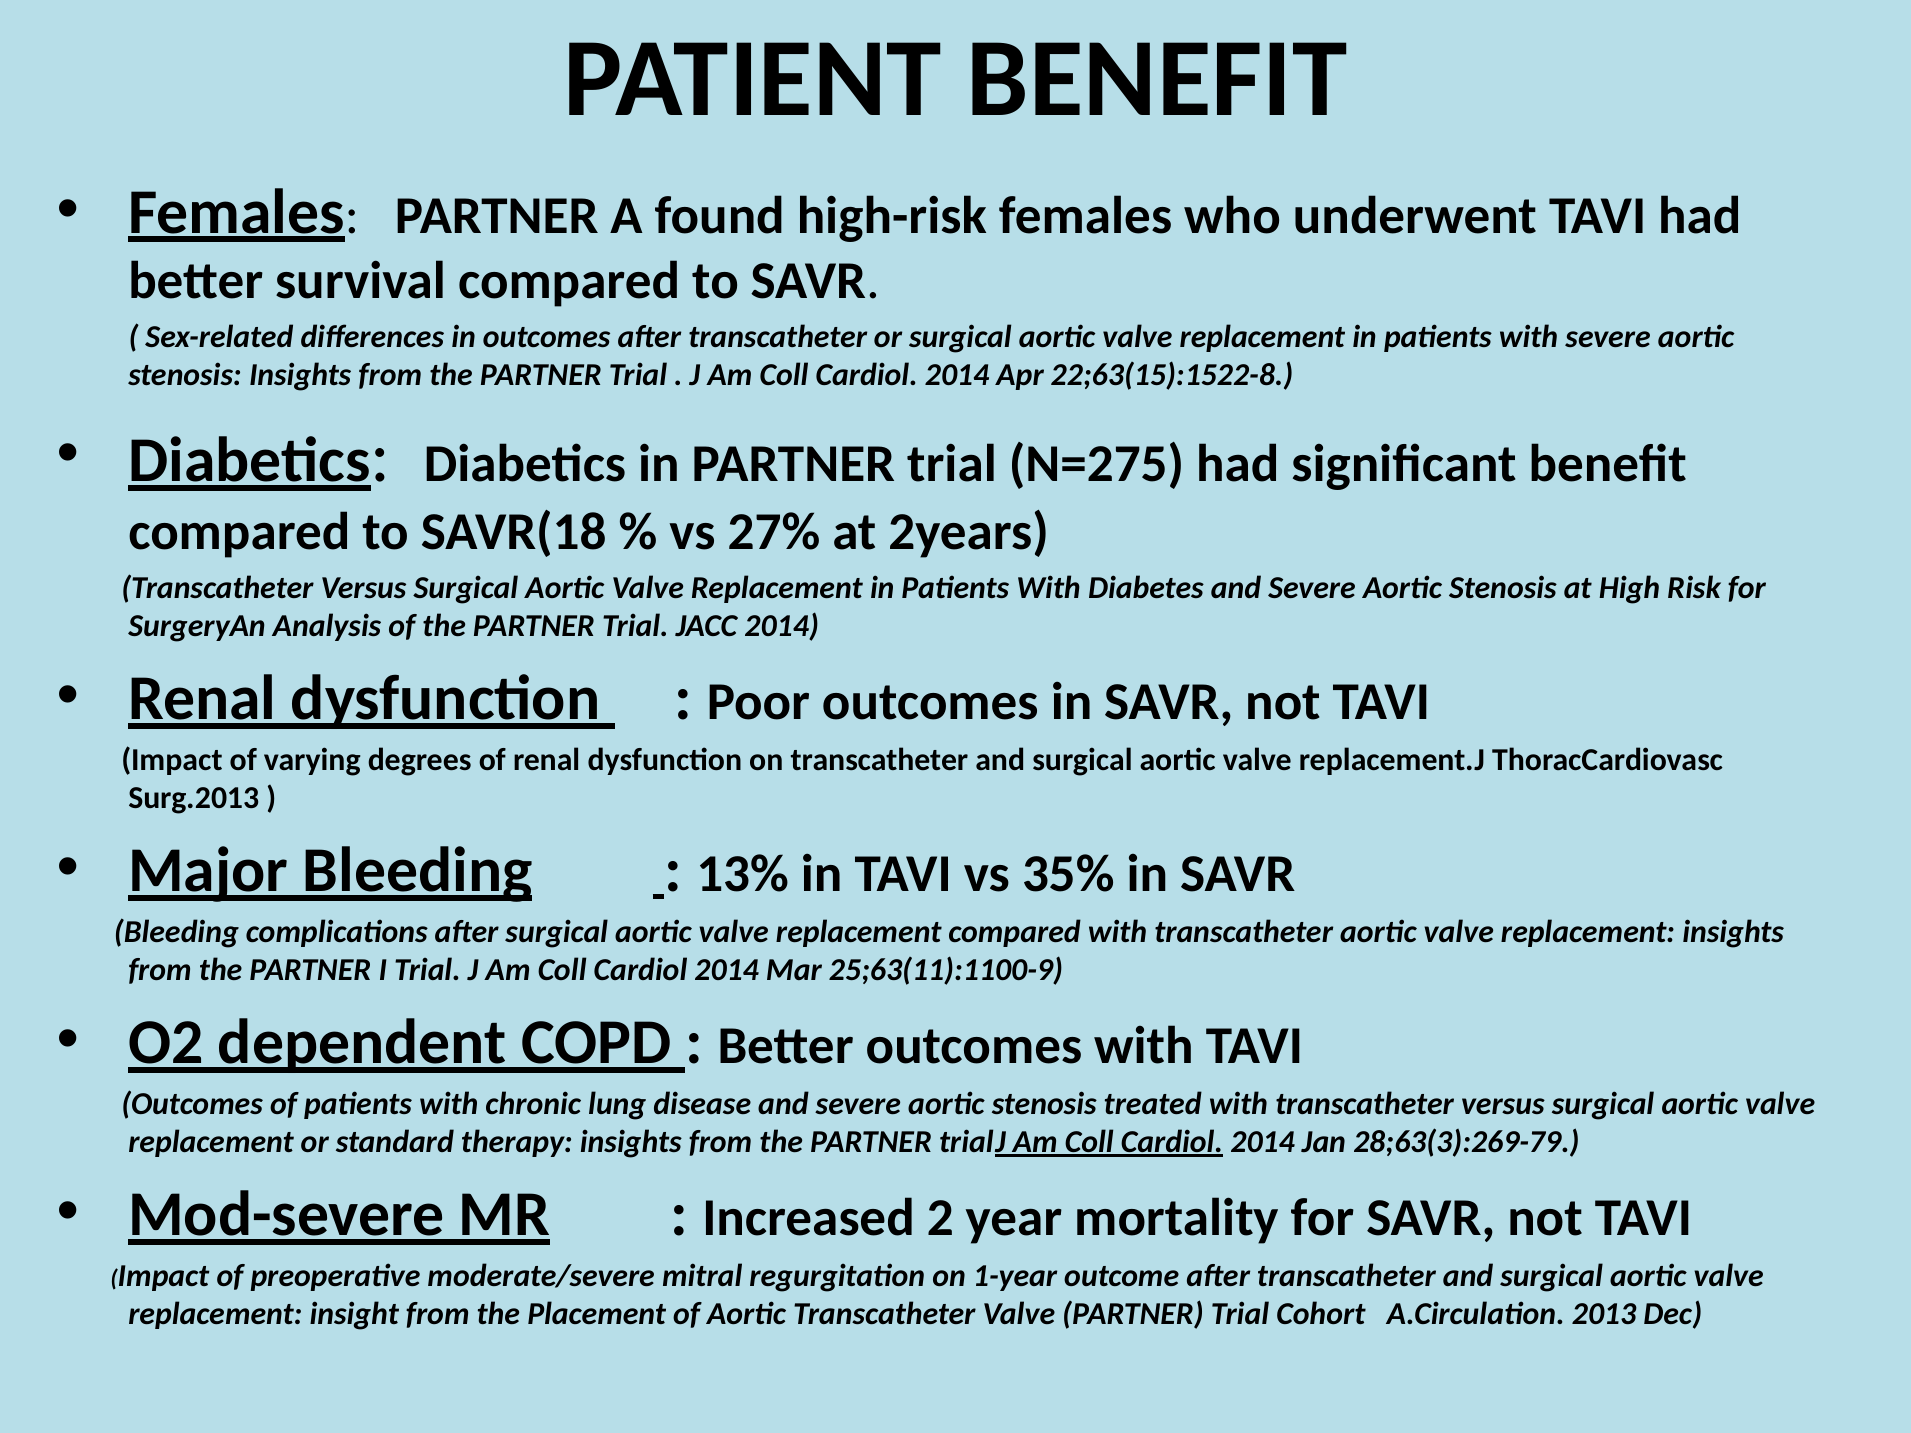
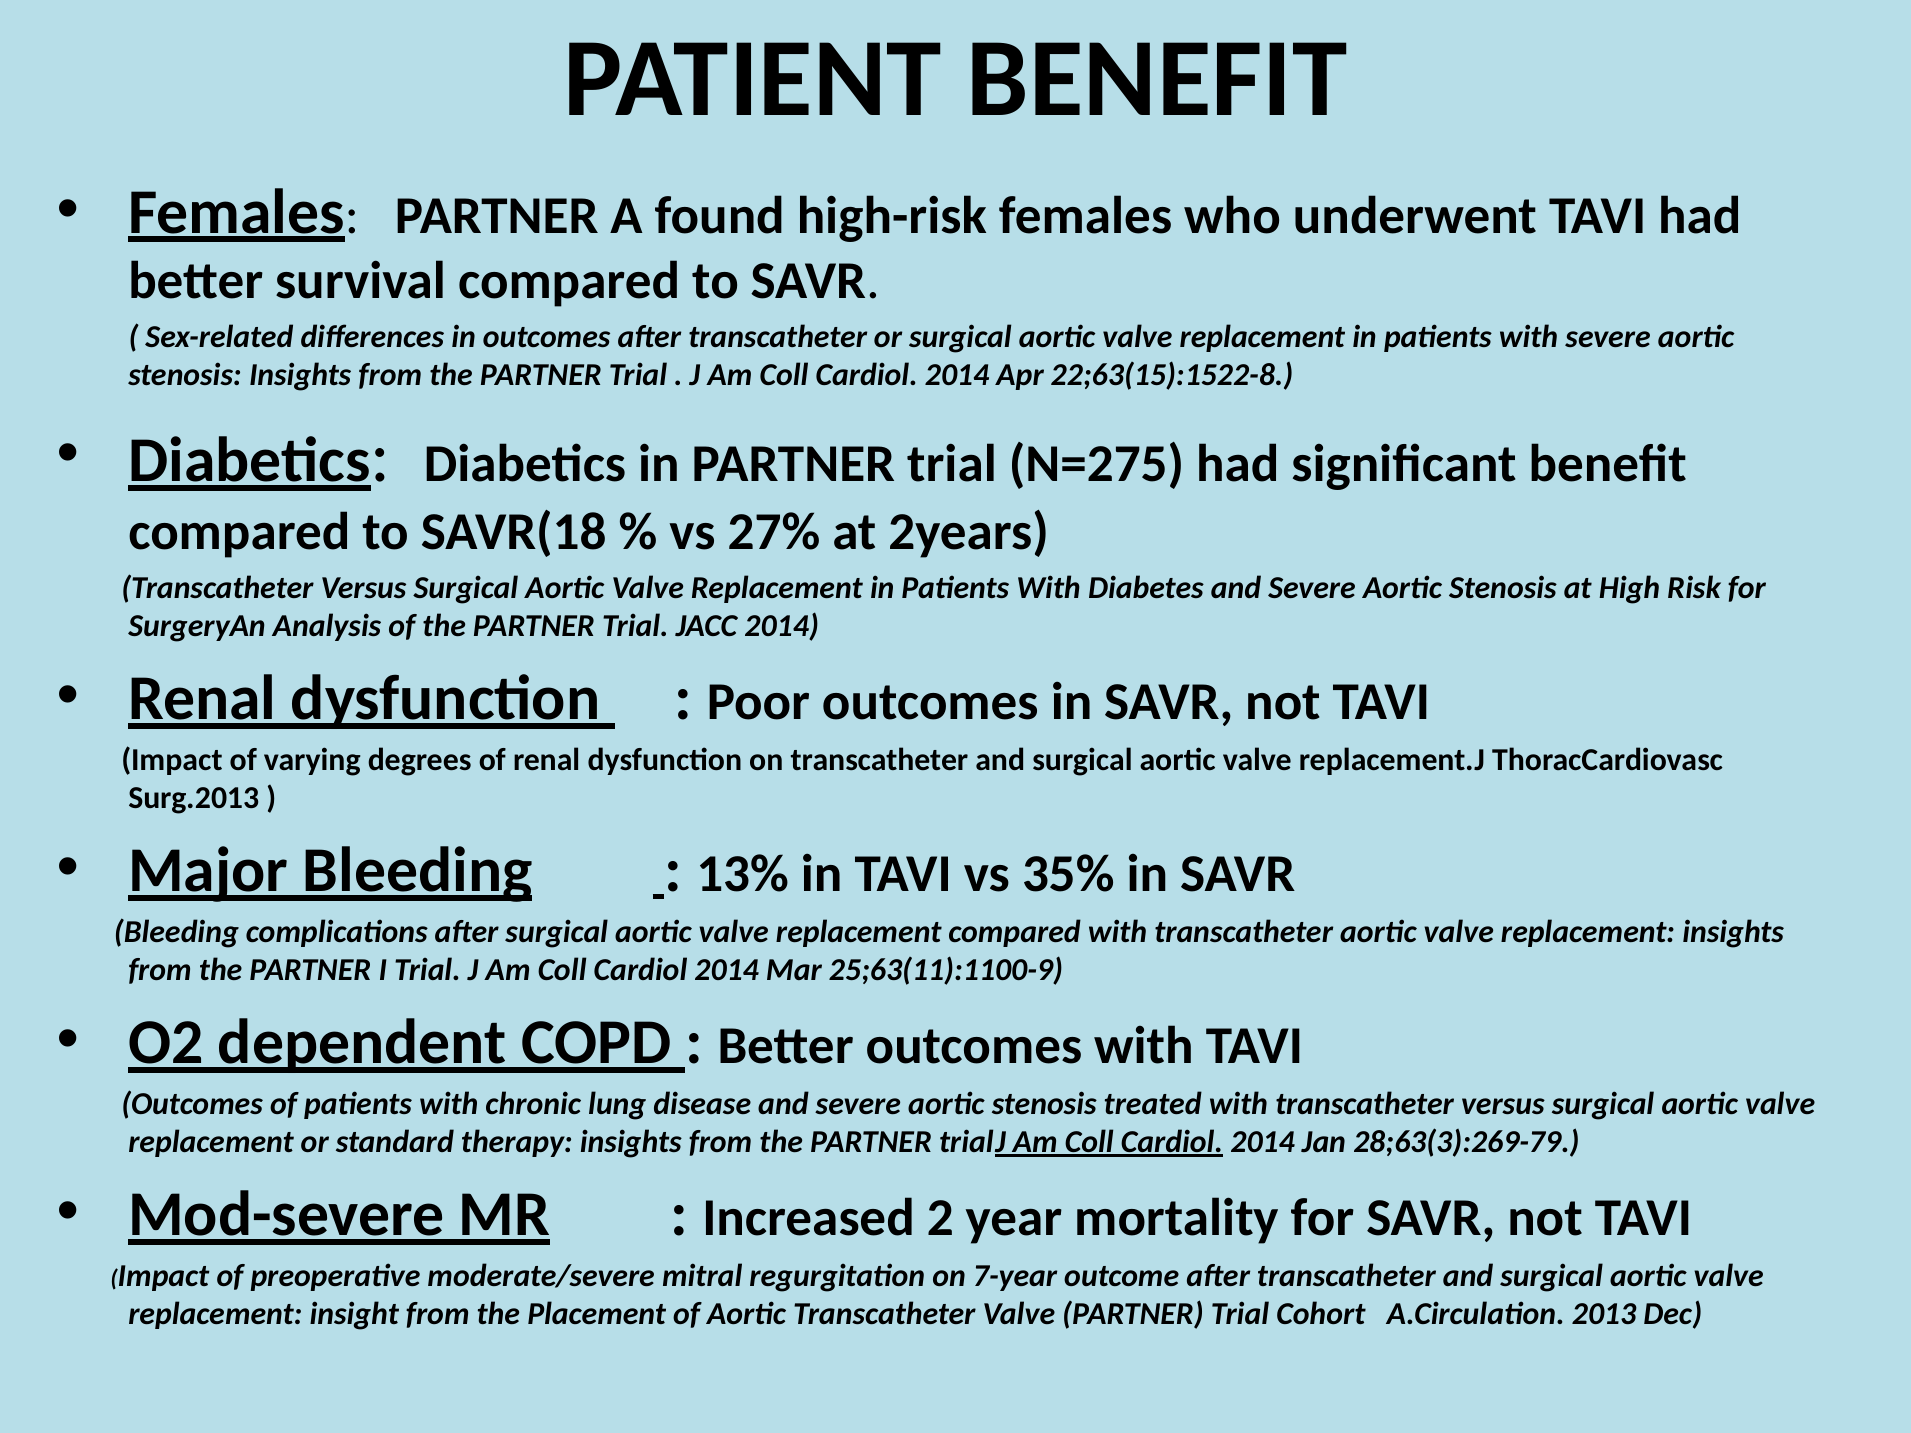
1-year: 1-year -> 7-year (1015, 1276)
